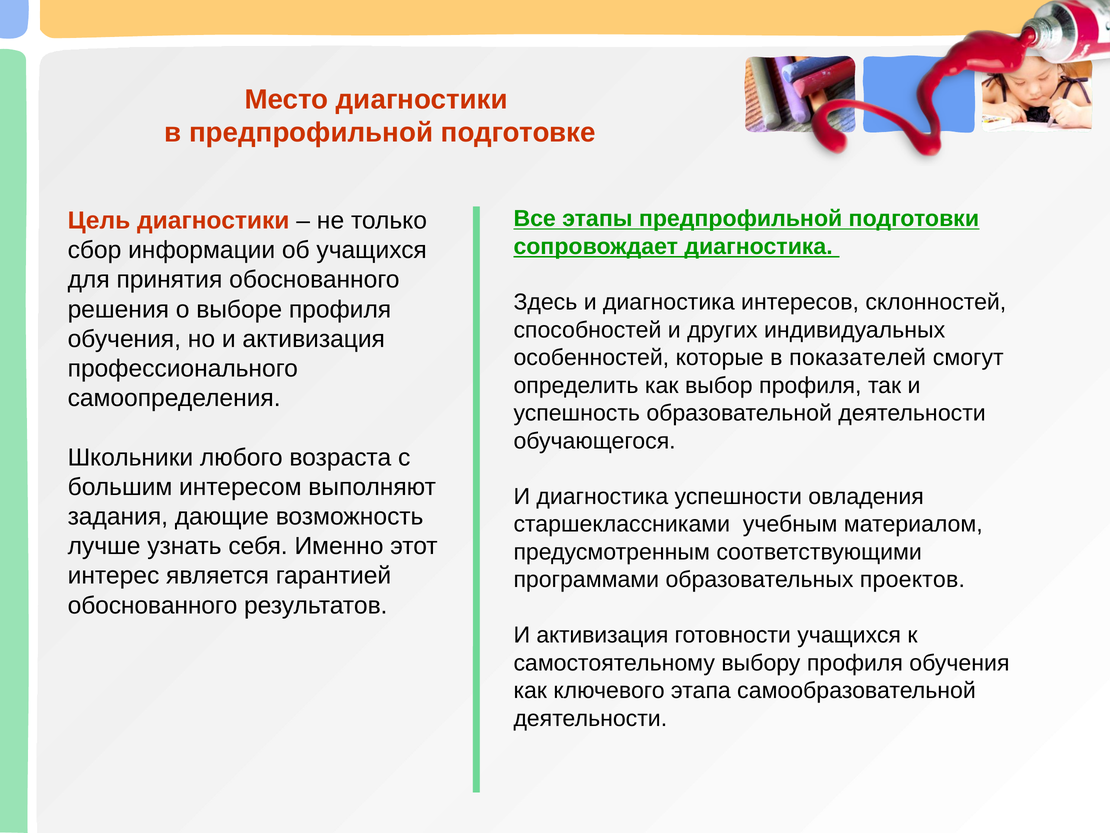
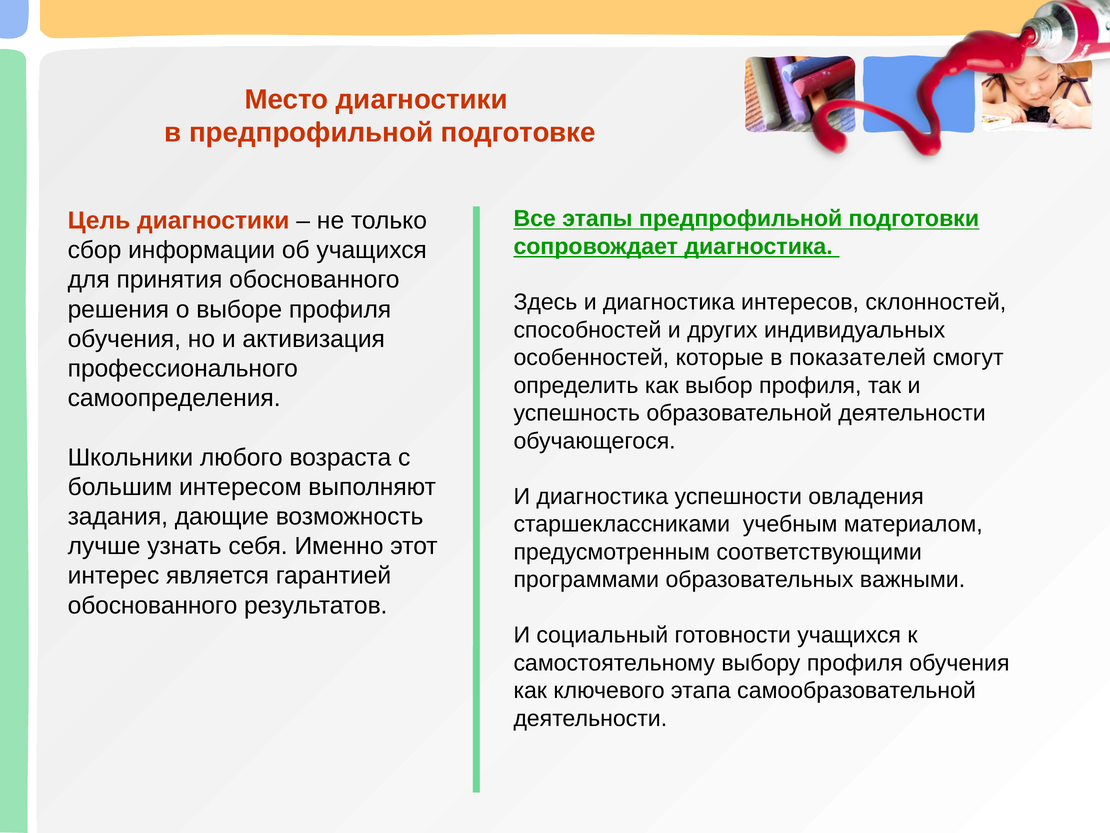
проектов: проектов -> важными (913, 579)
активизация: активизация -> социальный (602, 635)
